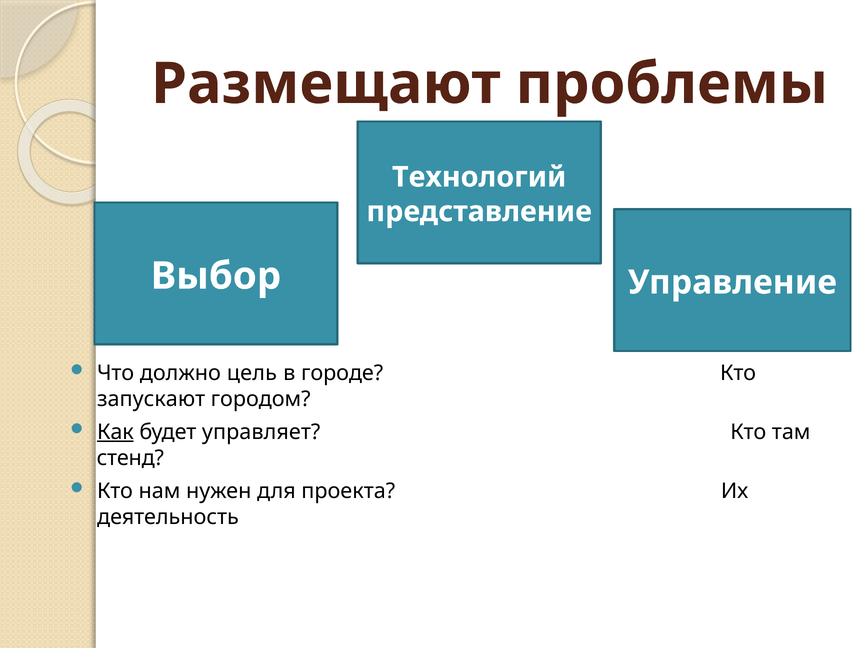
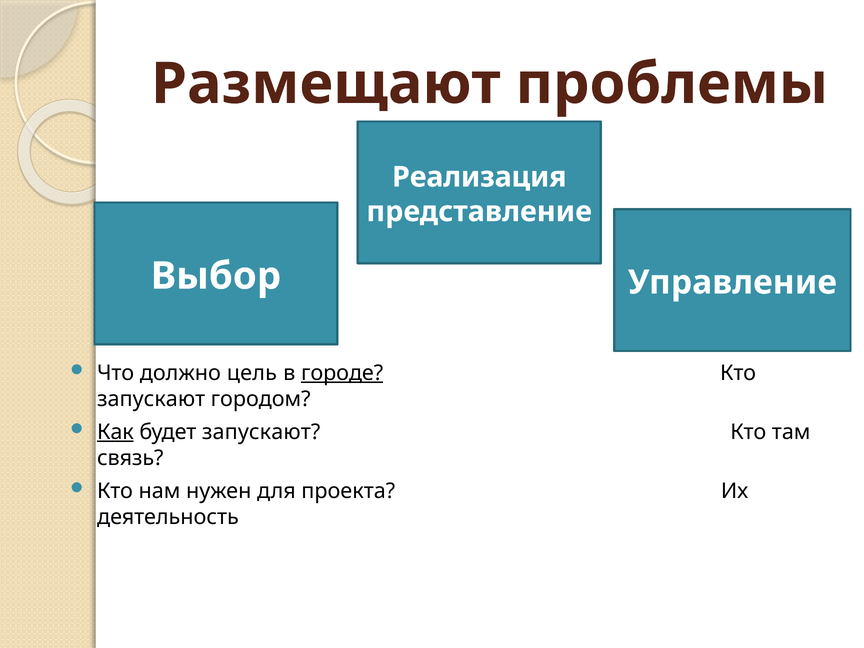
Технологий: Технологий -> Реализация (479, 177)
городе underline: none -> present (342, 373)
будет управляет: управляет -> запускают (261, 432)
стенд: стенд -> связь (130, 458)
